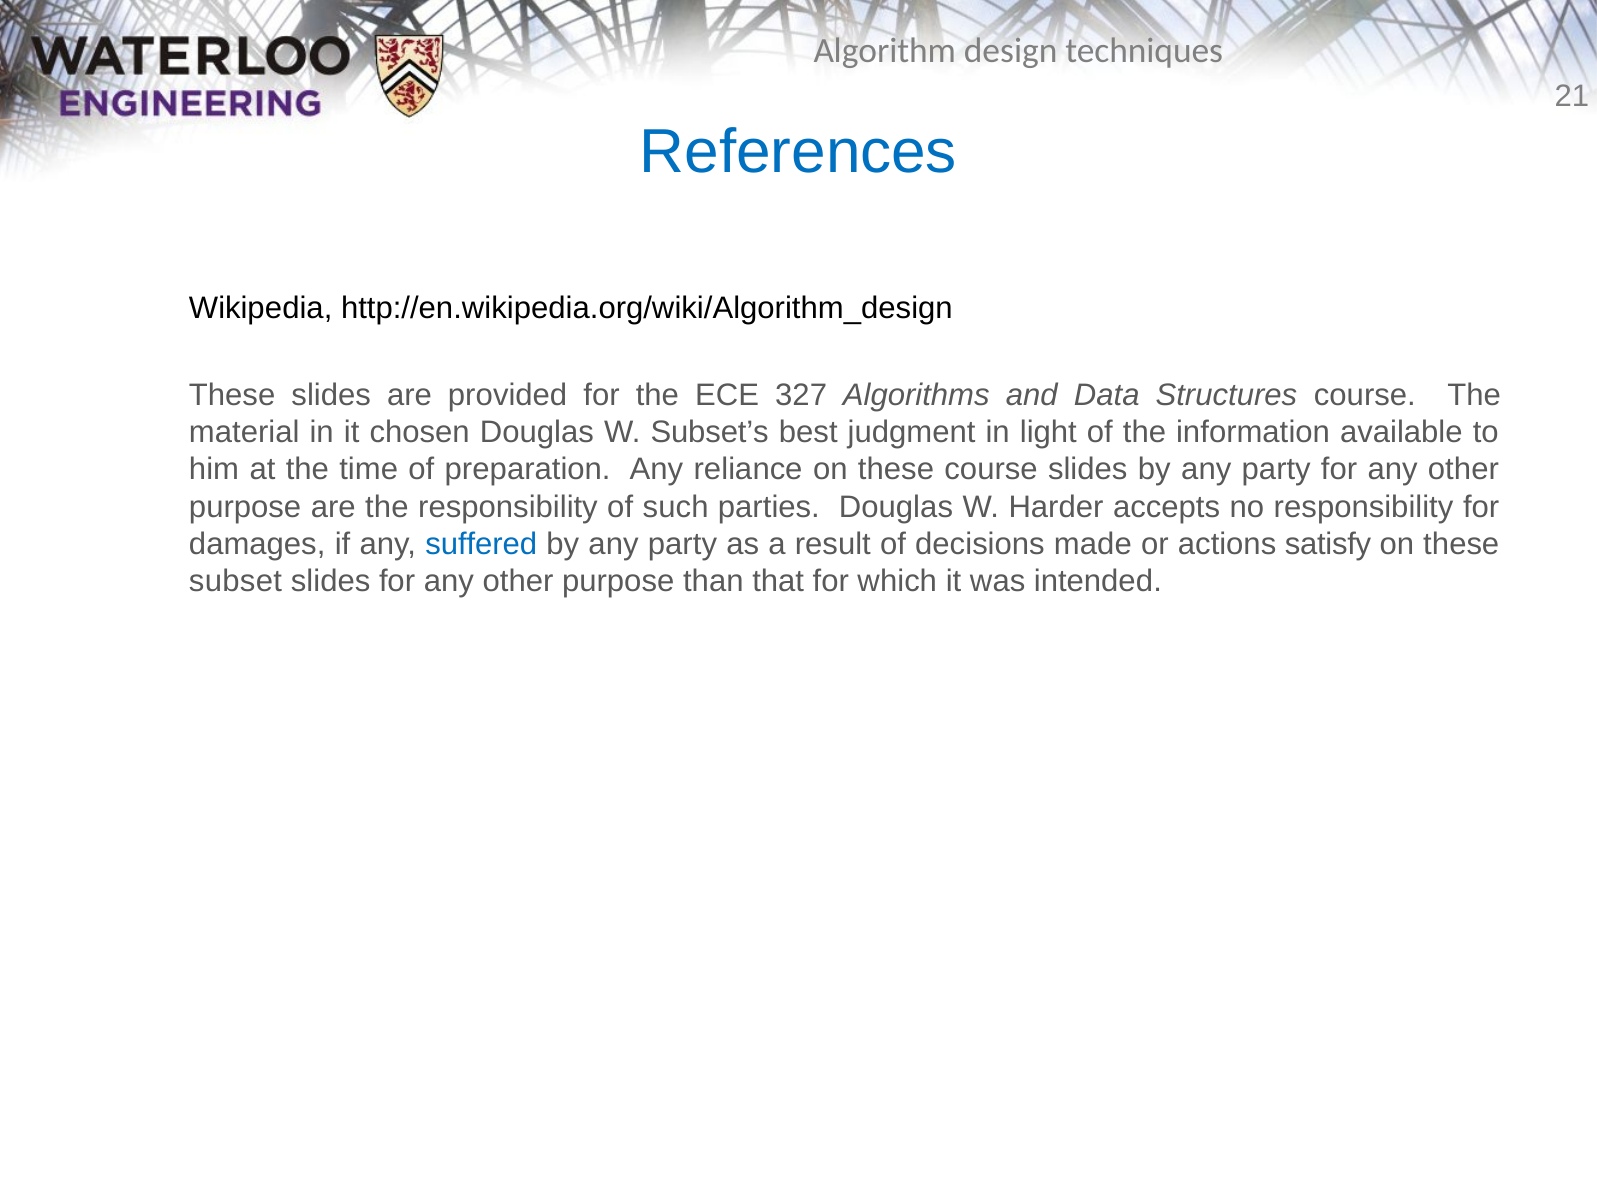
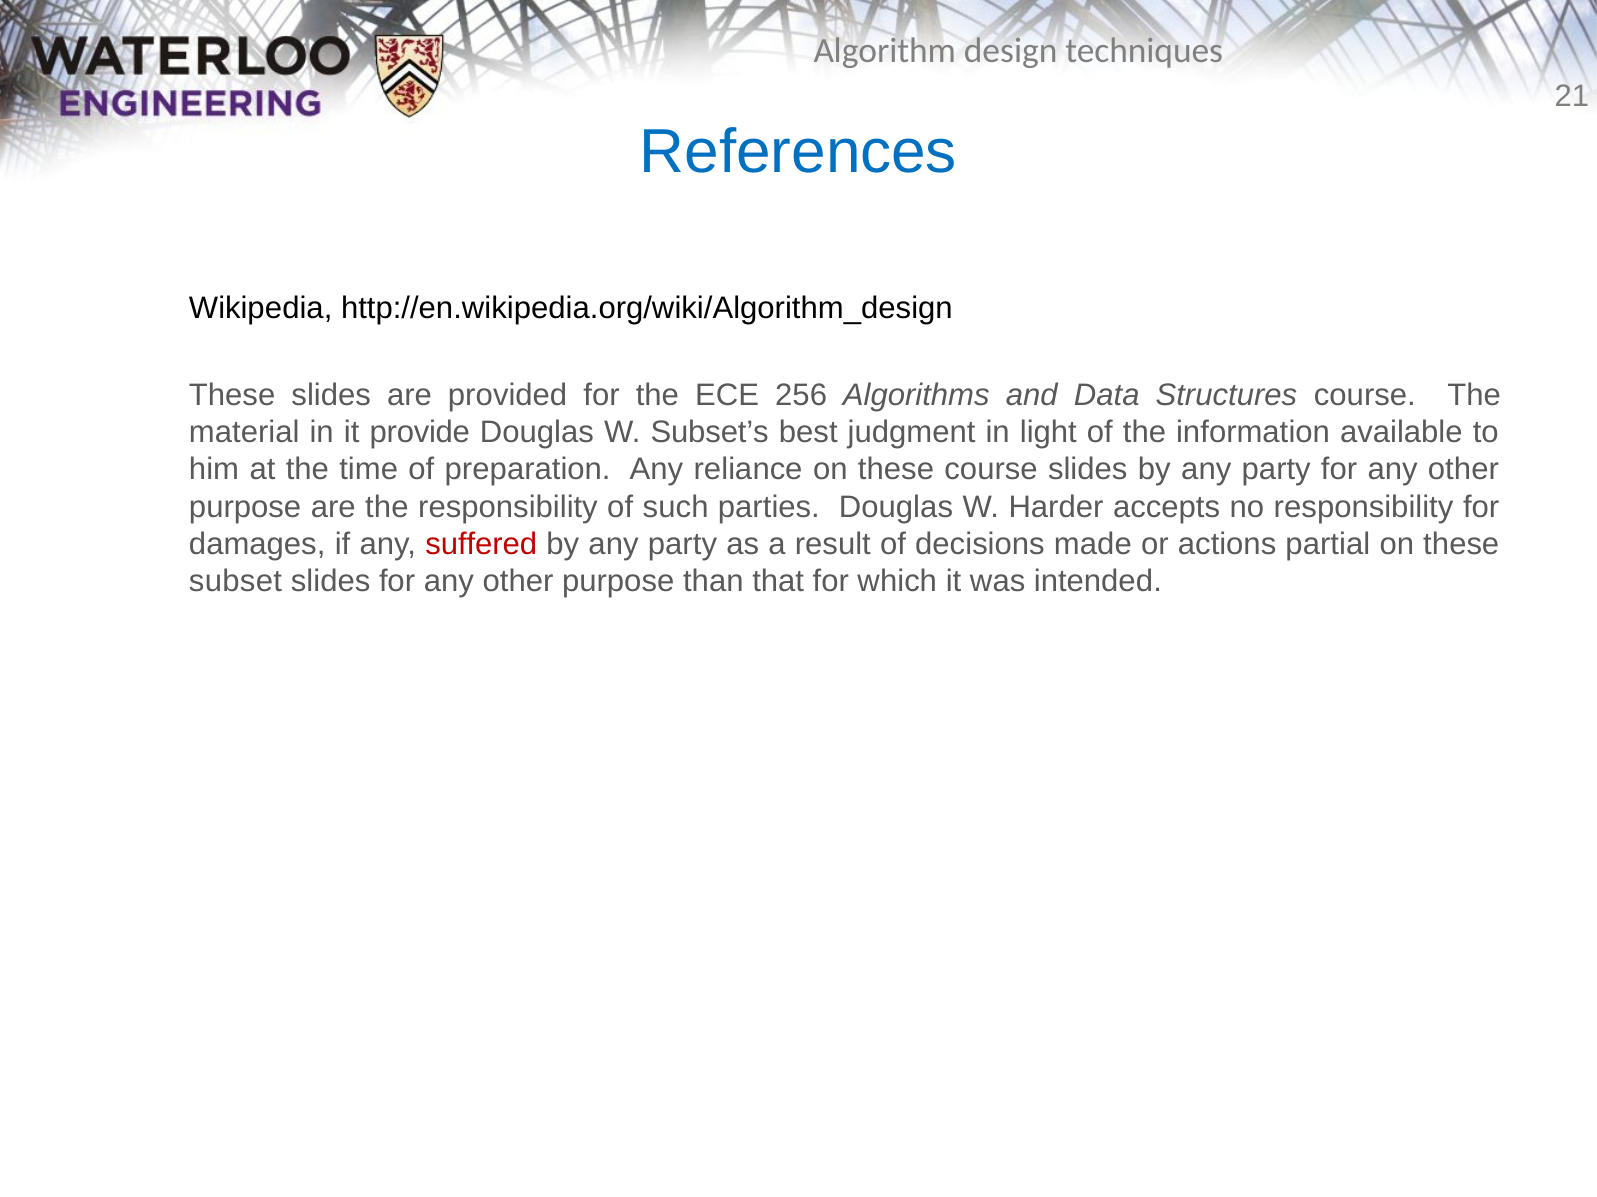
327: 327 -> 256 (801, 395)
chosen: chosen -> provide (420, 433)
suffered colour: blue -> red (481, 544)
satisfy: satisfy -> partial (1328, 544)
